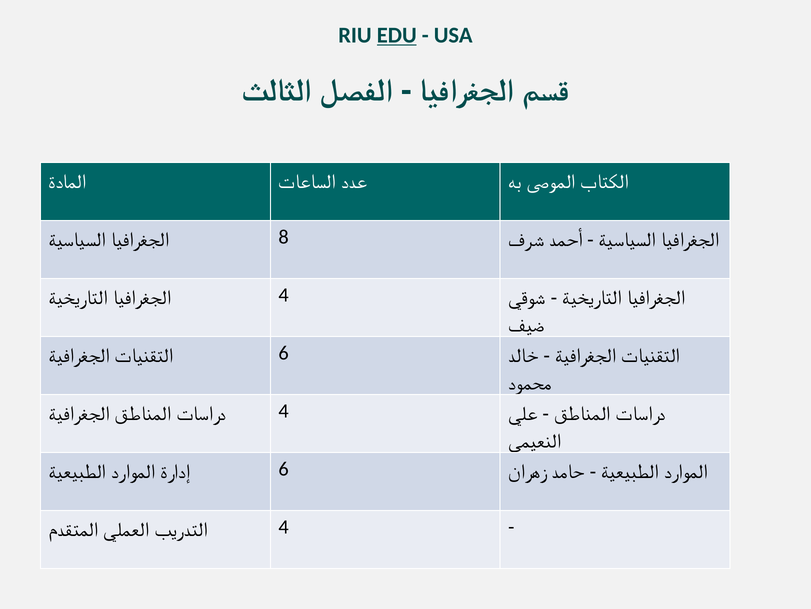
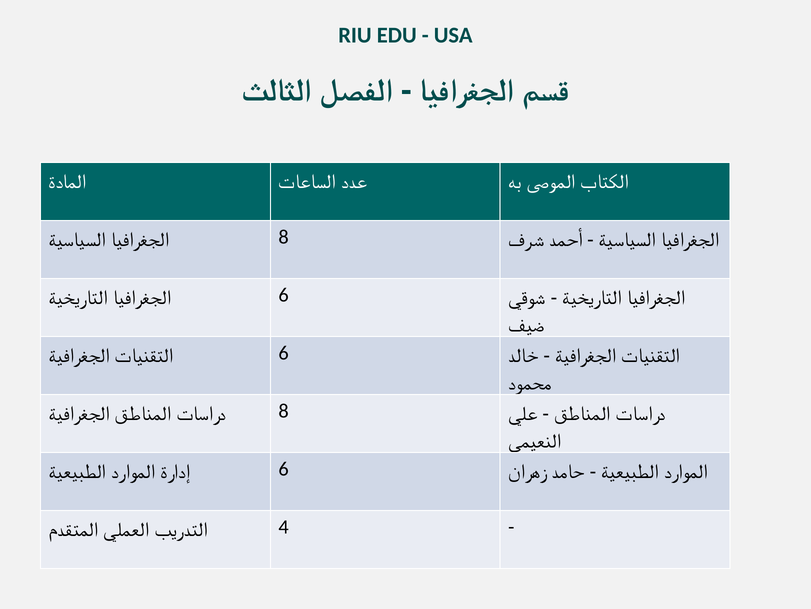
EDU underline: present -> none (397, 35)
4: 4 -> 6 (284, 295)
4: 4 -> 8 (284, 411)
